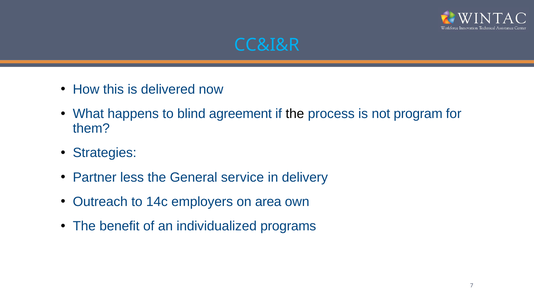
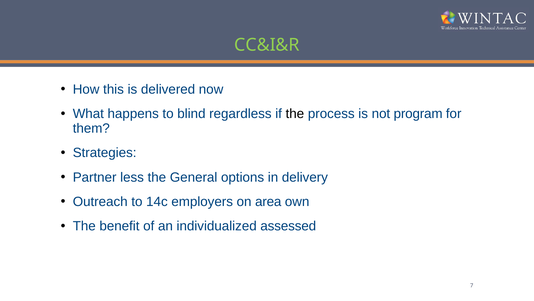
CC&I&R colour: light blue -> light green (267, 45)
agreement: agreement -> regardless (240, 114)
service: service -> options (243, 177)
programs: programs -> assessed (288, 226)
